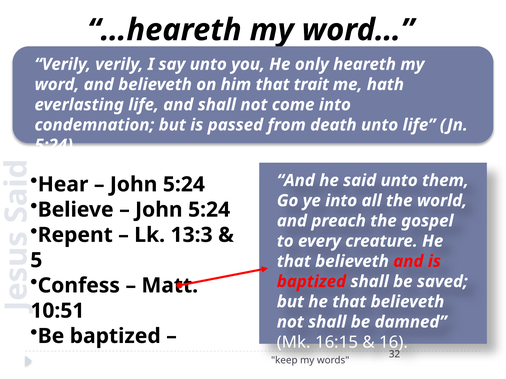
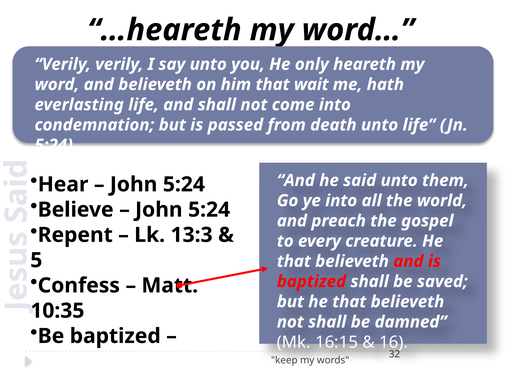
trait: trait -> wait (311, 85)
10:51: 10:51 -> 10:35 (57, 311)
